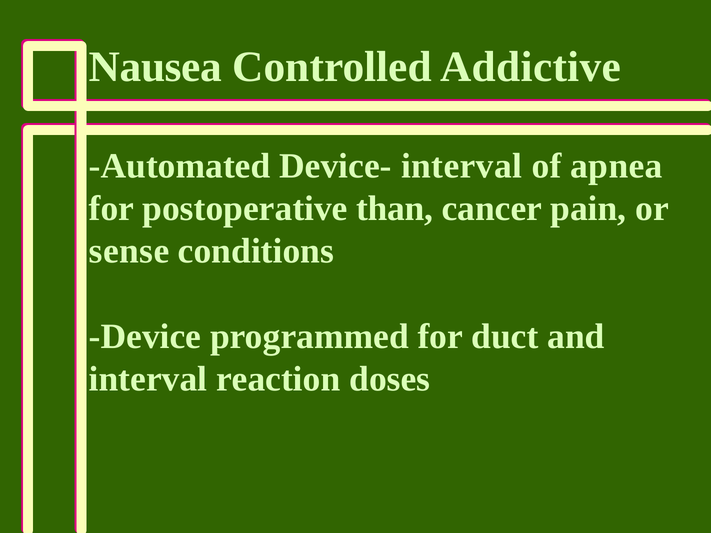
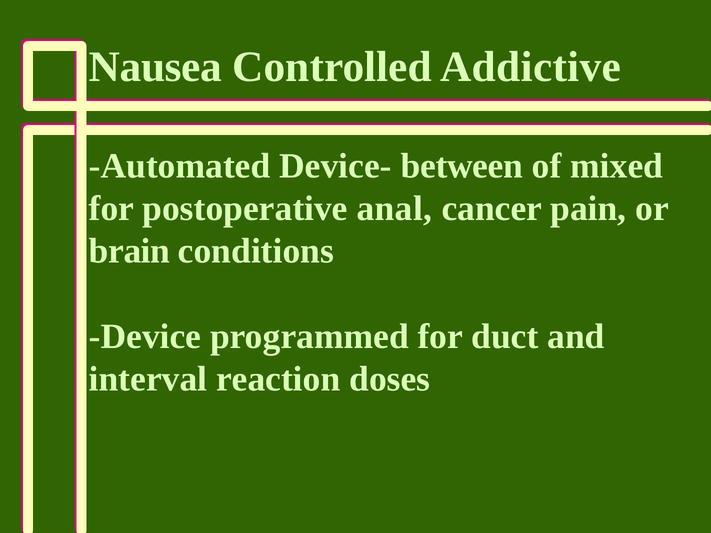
Device- interval: interval -> between (462, 166)
apnea: apnea -> mixed (617, 166)
than: than -> anal (394, 209)
sense: sense -> brain (129, 251)
